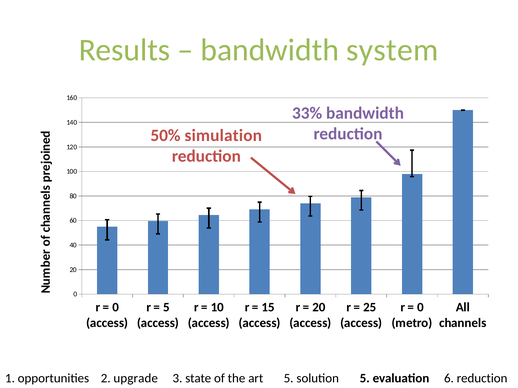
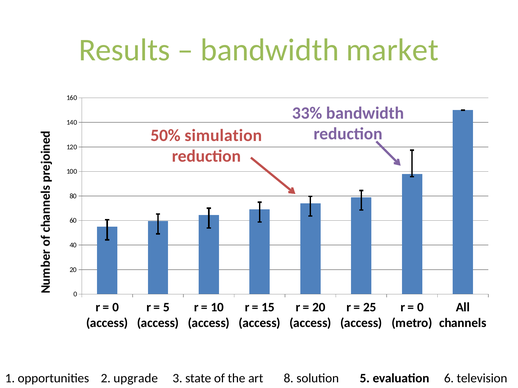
system: system -> market (392, 50)
art 5: 5 -> 8 (289, 379)
6 reduction: reduction -> television (482, 379)
